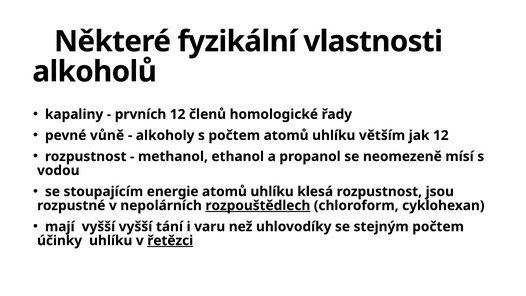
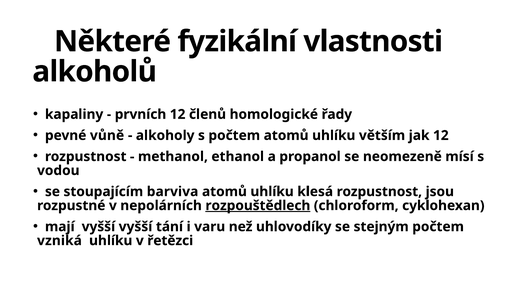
energie: energie -> barviva (173, 192)
účinky: účinky -> vzniká (59, 241)
řetězci underline: present -> none (170, 241)
